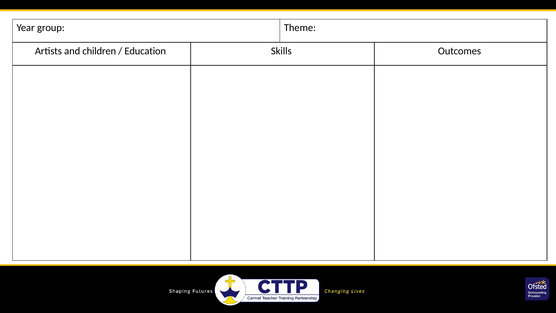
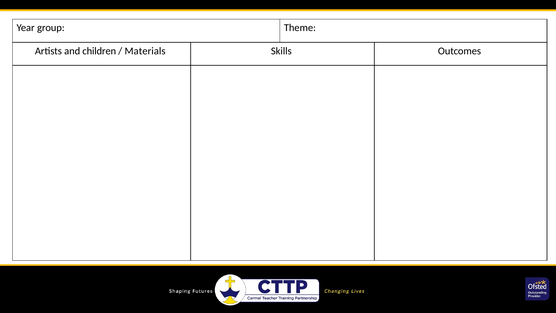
Education: Education -> Materials (145, 51)
